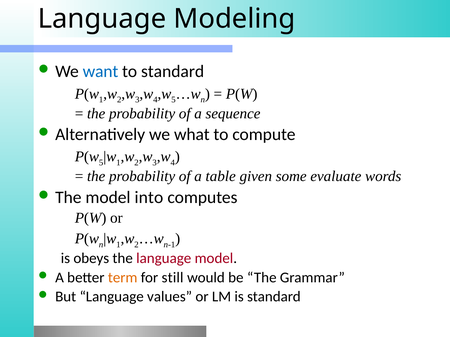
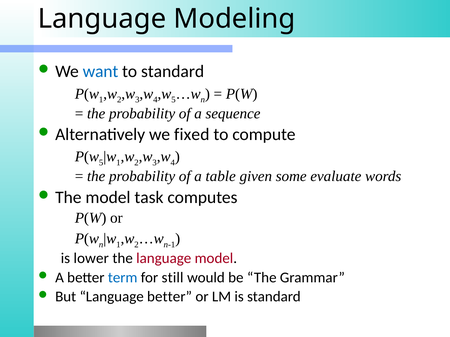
what: what -> fixed (192, 135)
into: into -> task (149, 198)
obeys: obeys -> lower (91, 259)
term colour: orange -> blue (123, 278)
Language values: values -> better (170, 297)
